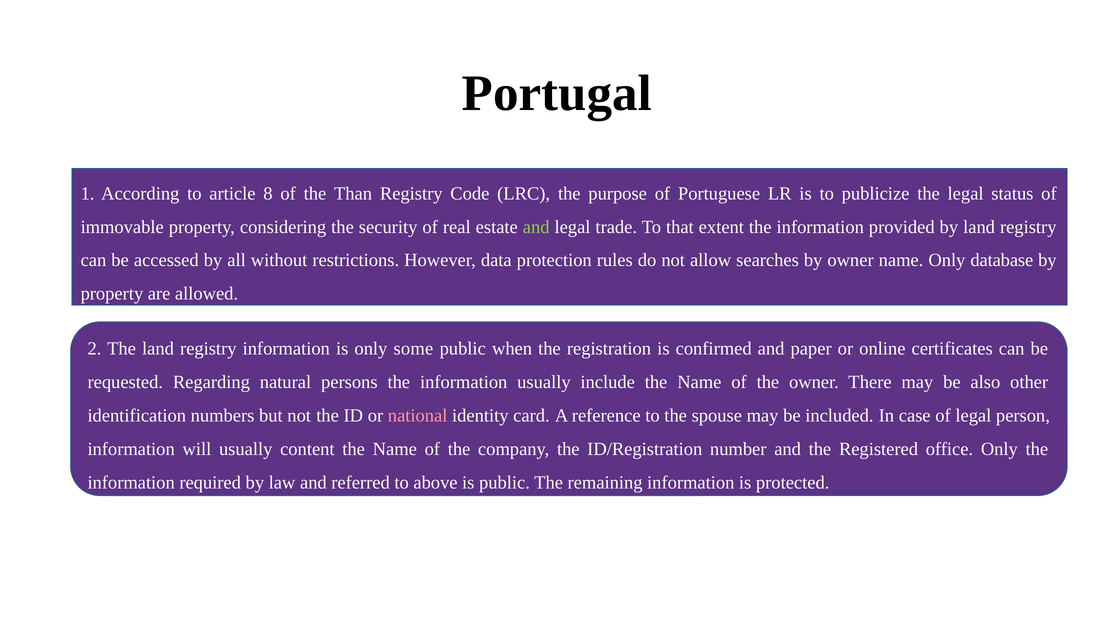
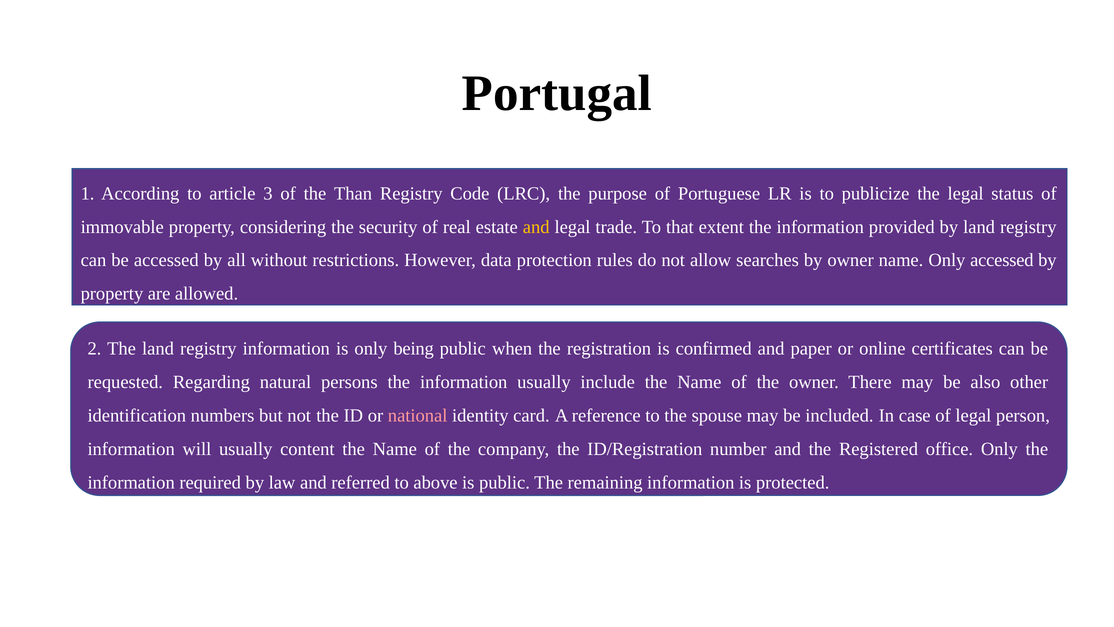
8: 8 -> 3 (268, 193)
and colour: light green -> yellow (536, 227)
Only database: database -> accessed (1002, 260)
some: some -> being (414, 349)
